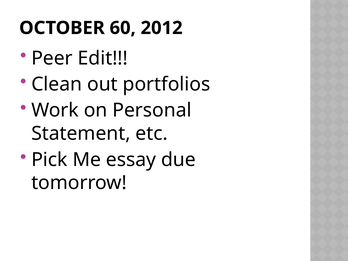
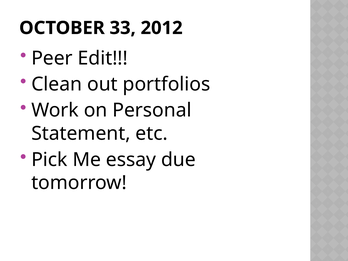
60: 60 -> 33 (123, 28)
